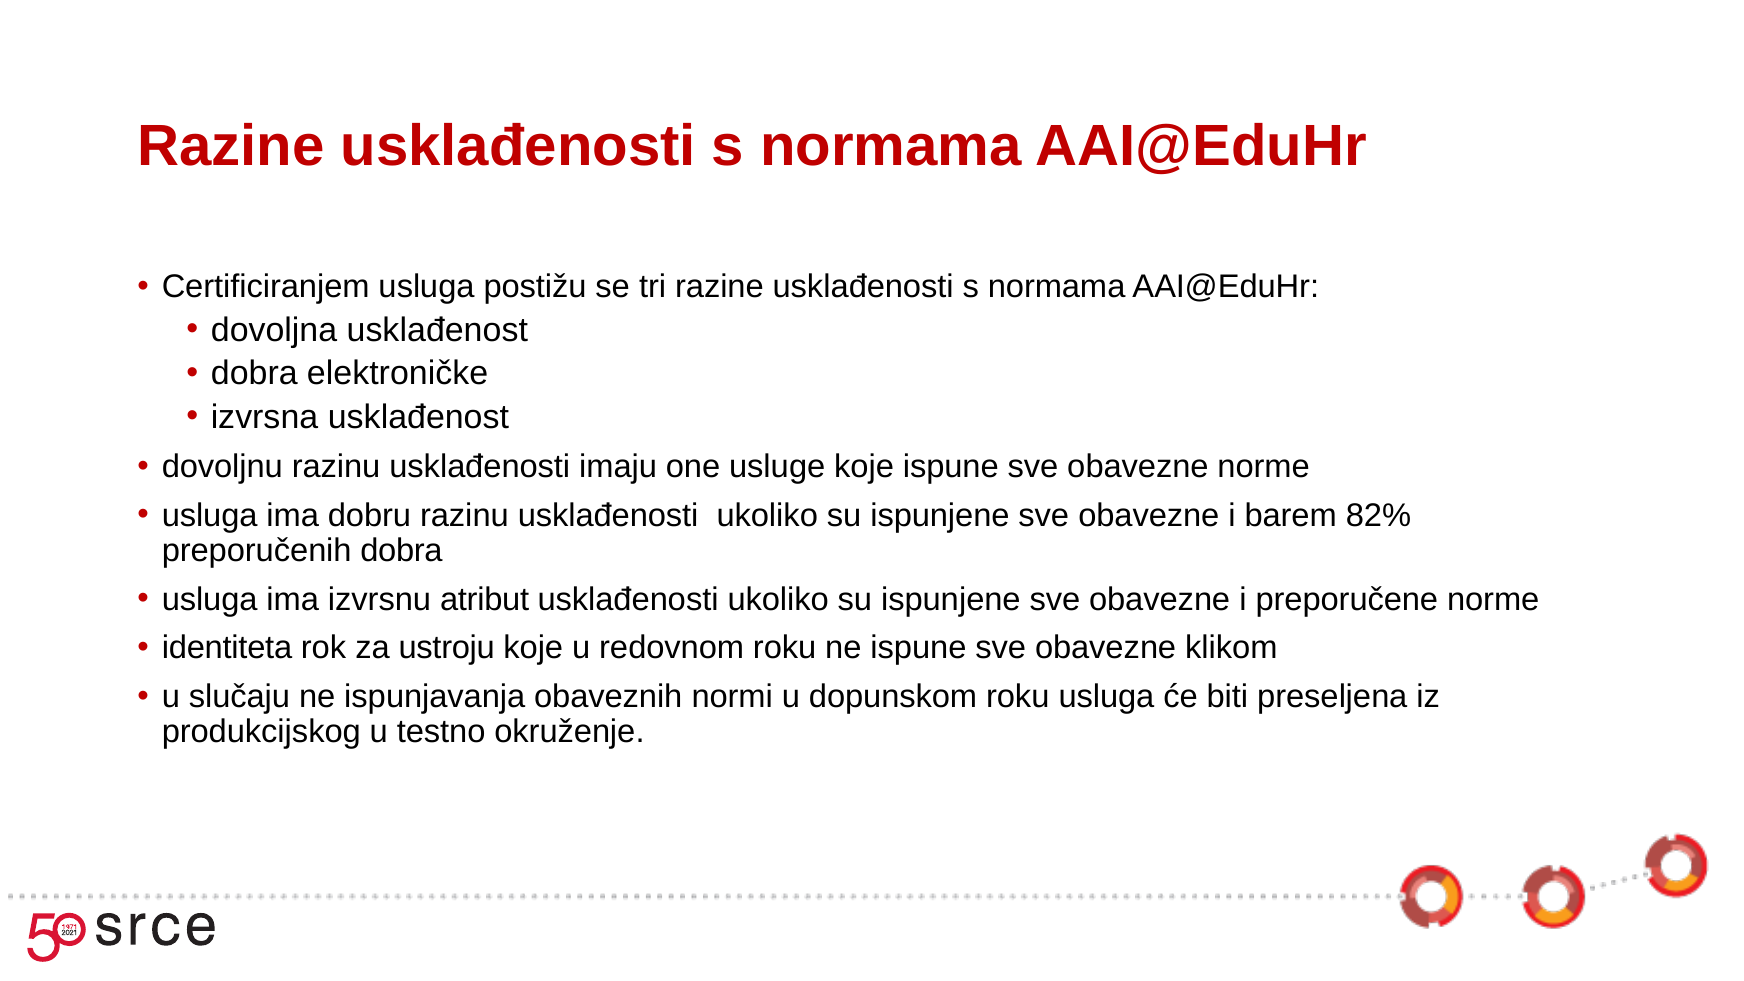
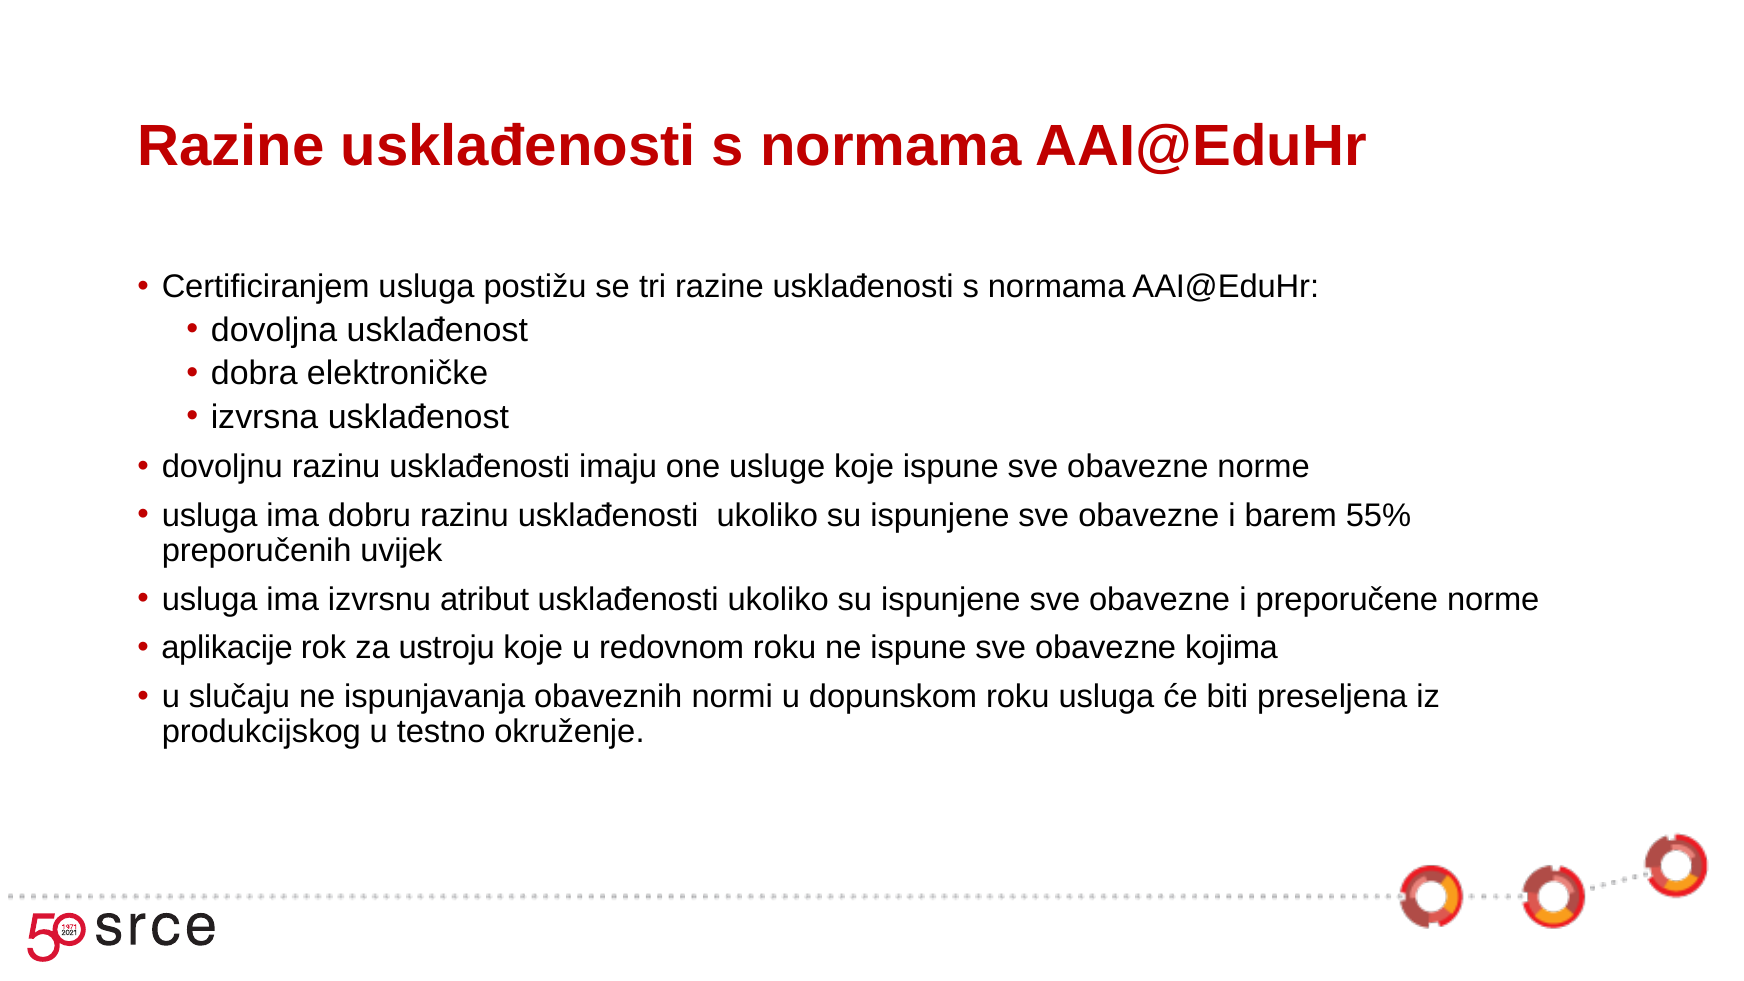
82%: 82% -> 55% (1378, 515)
preporučenih dobra: dobra -> uvijek (401, 551)
identiteta: identiteta -> aplikacije (227, 648)
klikom: klikom -> kojima (1231, 648)
